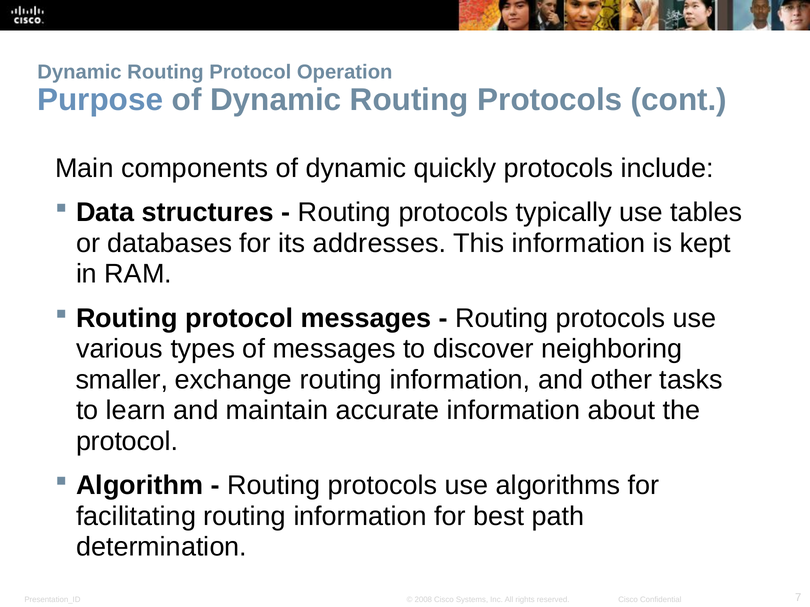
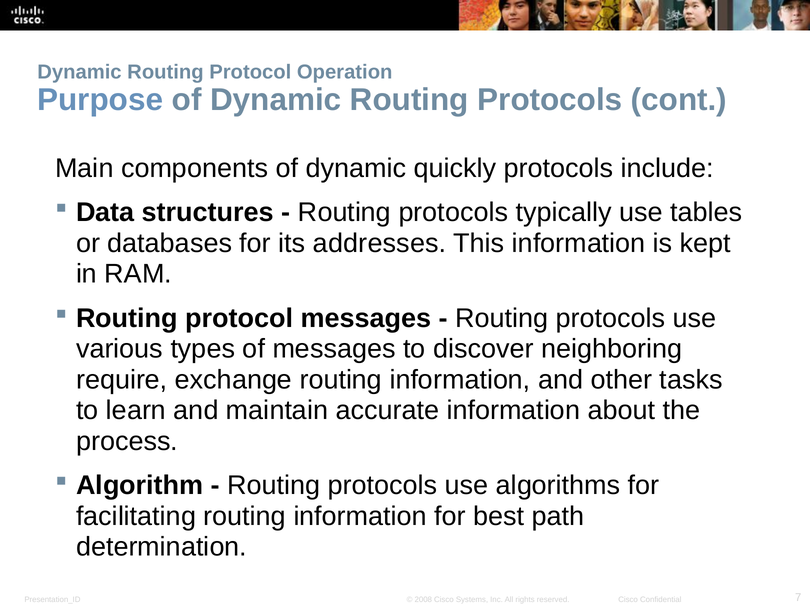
smaller: smaller -> require (122, 380)
protocol: protocol -> process (127, 442)
